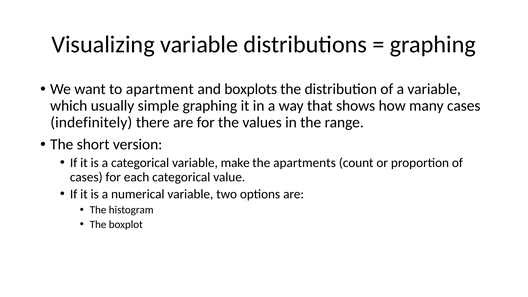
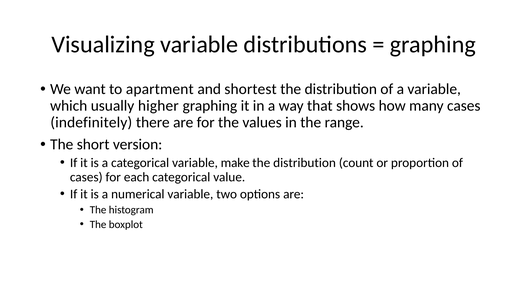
boxplots: boxplots -> shortest (251, 89)
simple: simple -> higher (158, 106)
apartments: apartments -> distribution (305, 163)
